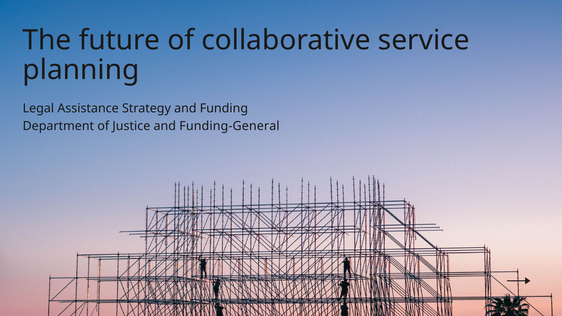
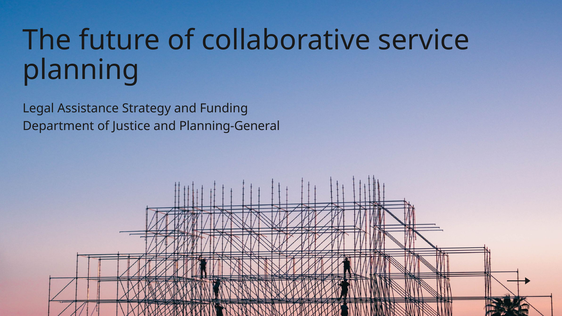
Funding-General: Funding-General -> Planning-General (230, 126)
